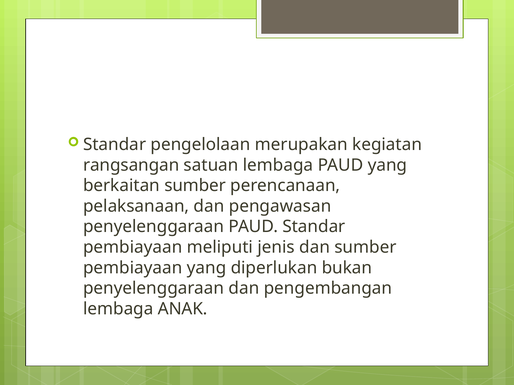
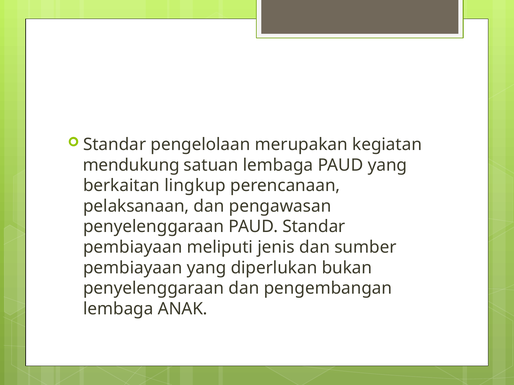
rangsangan: rangsangan -> mendukung (131, 165)
berkaitan sumber: sumber -> lingkup (195, 186)
